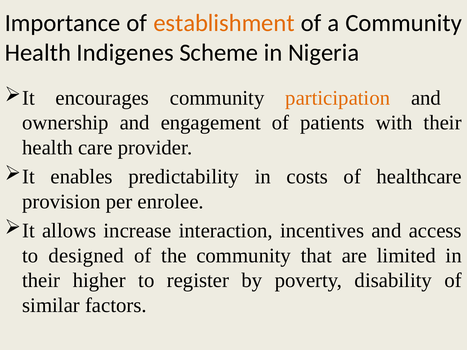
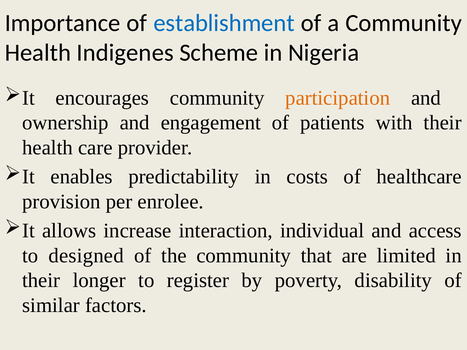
establishment colour: orange -> blue (224, 23)
incentives: incentives -> individual (322, 231)
higher: higher -> longer (99, 281)
